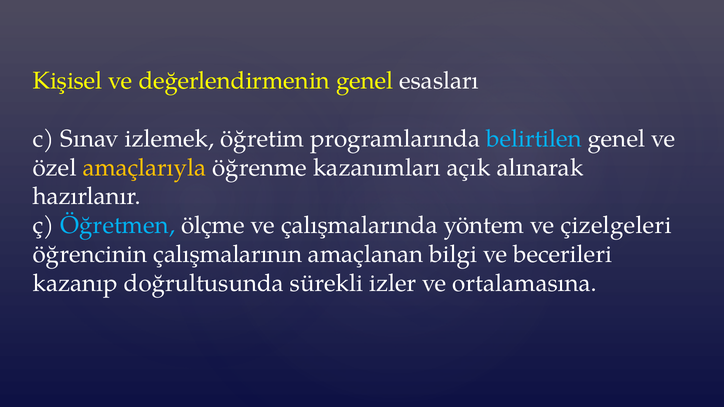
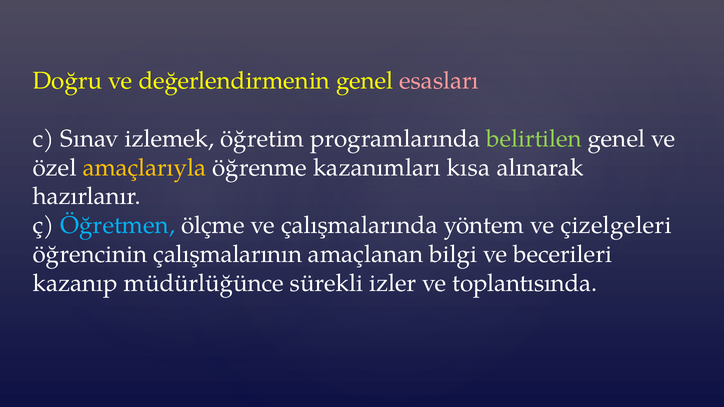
Kişisel: Kişisel -> Doğru (67, 81)
esasları colour: white -> pink (439, 81)
belirtilen colour: light blue -> light green (534, 139)
açık: açık -> kısa (468, 168)
doğrultusunda: doğrultusunda -> müdürlüğünce (204, 284)
ortalamasına: ortalamasına -> toplantısında (525, 284)
